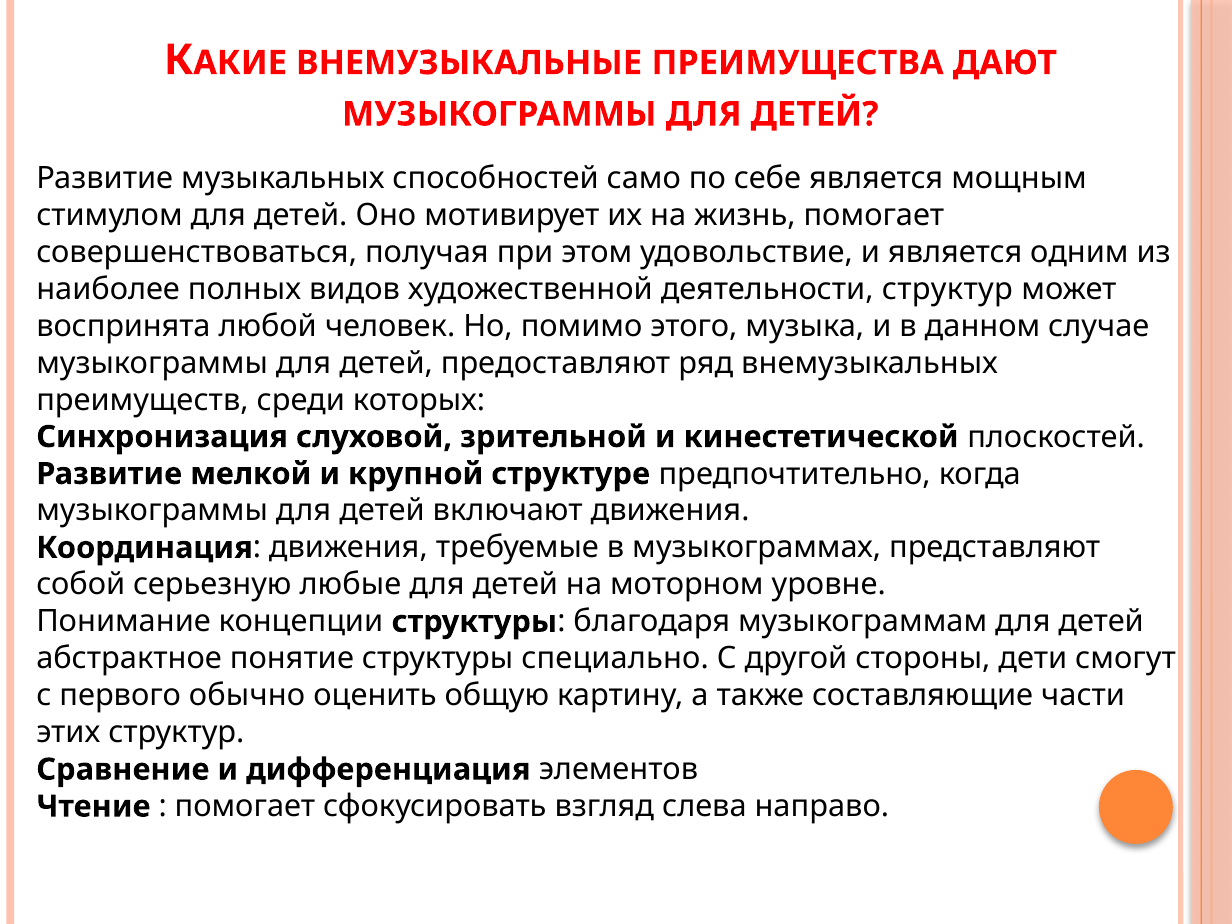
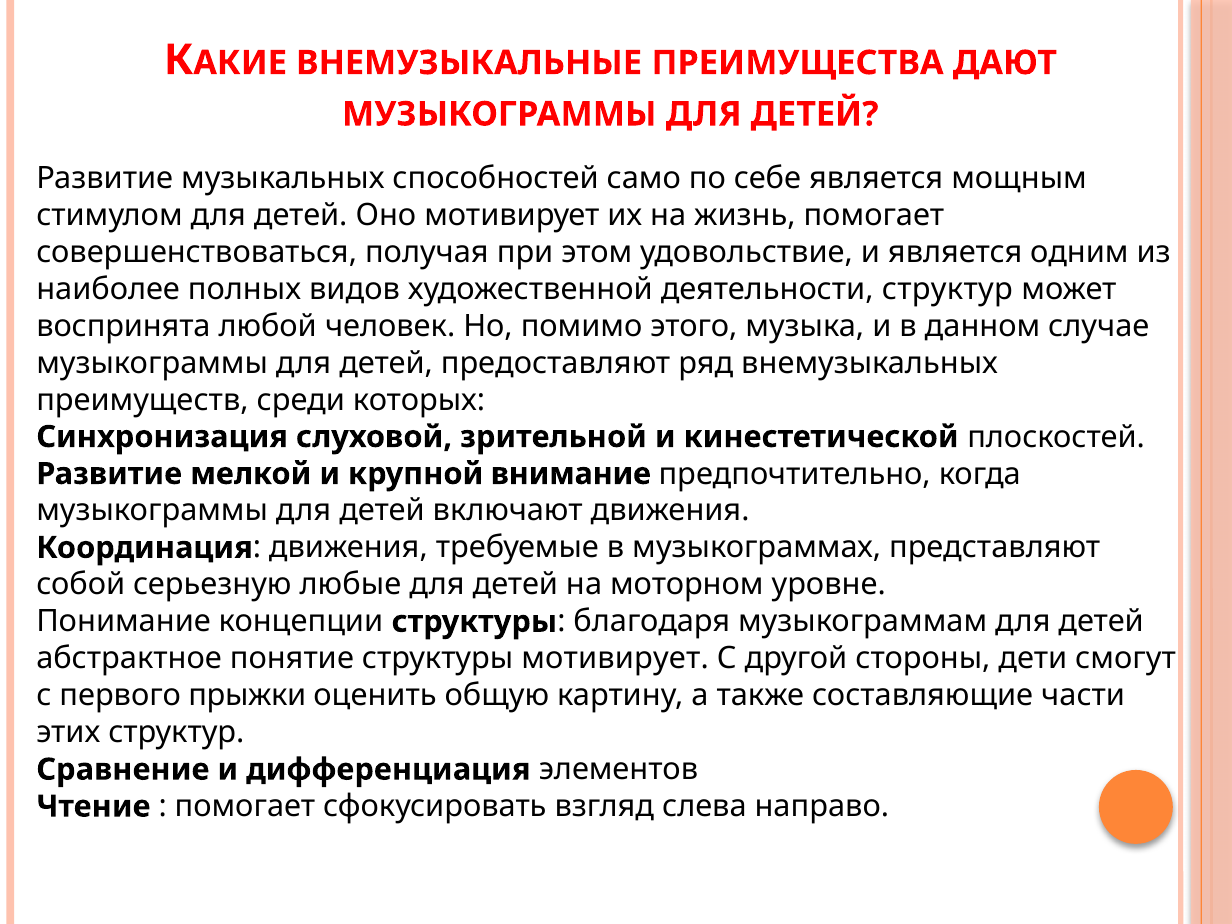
структуре: структуре -> внимание (571, 474)
структуры специально: специально -> мотивирует (615, 659)
обычно: обычно -> прыжки (247, 696)
